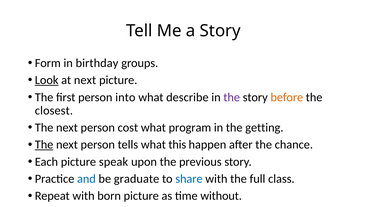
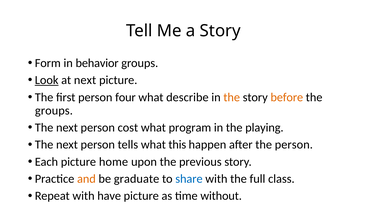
birthday: birthday -> behavior (97, 63)
into: into -> four (125, 97)
the colour: purple -> orange (232, 97)
closest: closest -> groups (54, 110)
getting: getting -> playing (264, 127)
The underline: present -> none (44, 144)
the chance: chance -> person (294, 144)
speak: speak -> home (114, 161)
and colour: blue -> orange (86, 178)
born: born -> have (109, 195)
